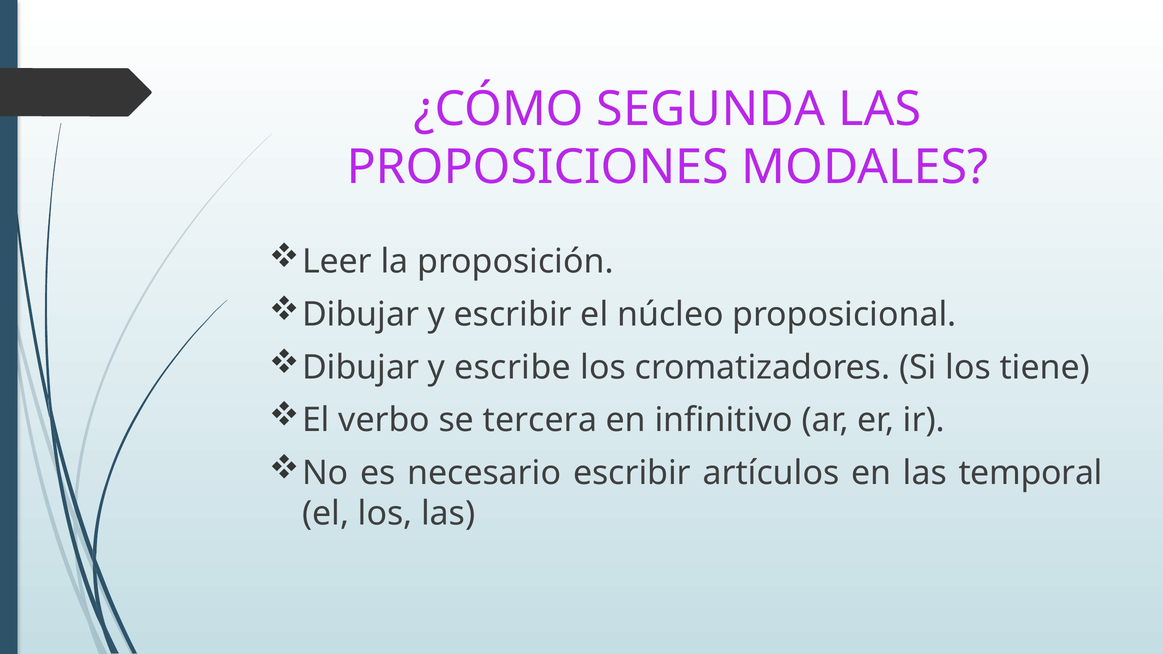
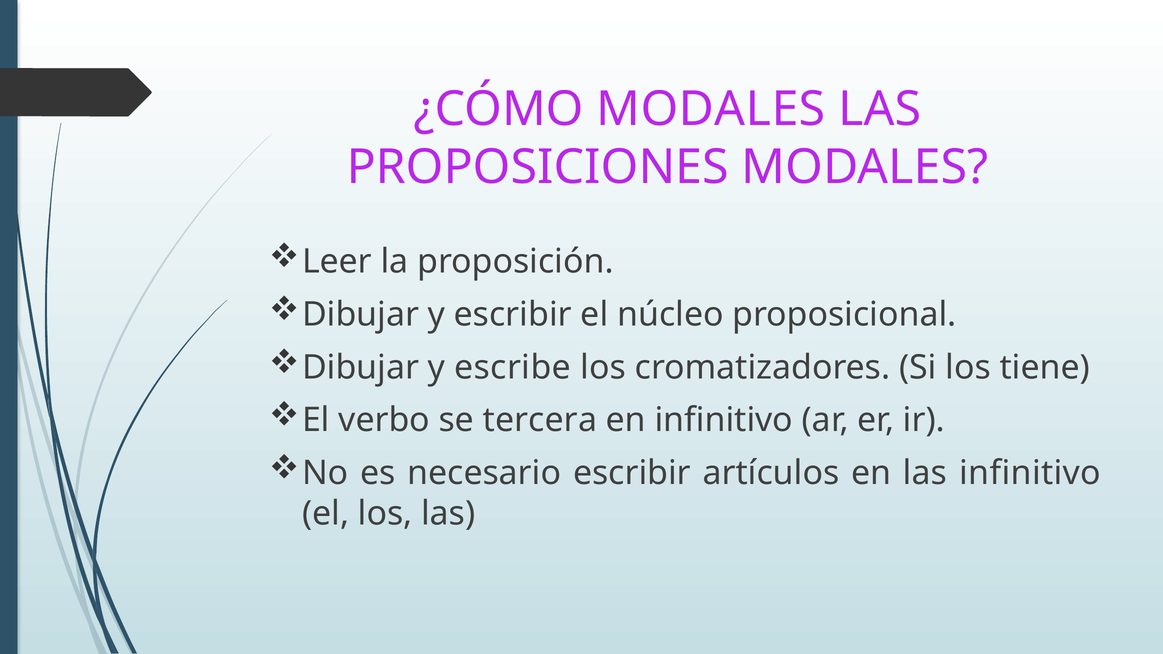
¿CÓMO SEGUNDA: SEGUNDA -> MODALES (711, 109)
las temporal: temporal -> infinitivo (1030, 473)
